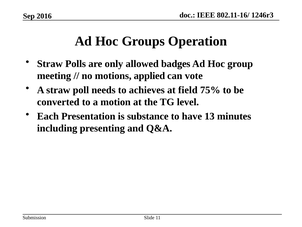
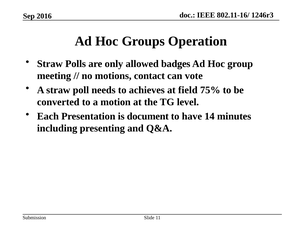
applied: applied -> contact (149, 76)
substance: substance -> document (148, 116)
13: 13 -> 14 (210, 116)
